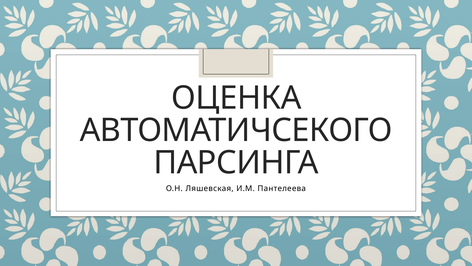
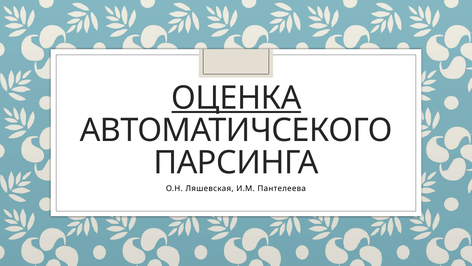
ОЦЕНКА underline: none -> present (236, 98)
